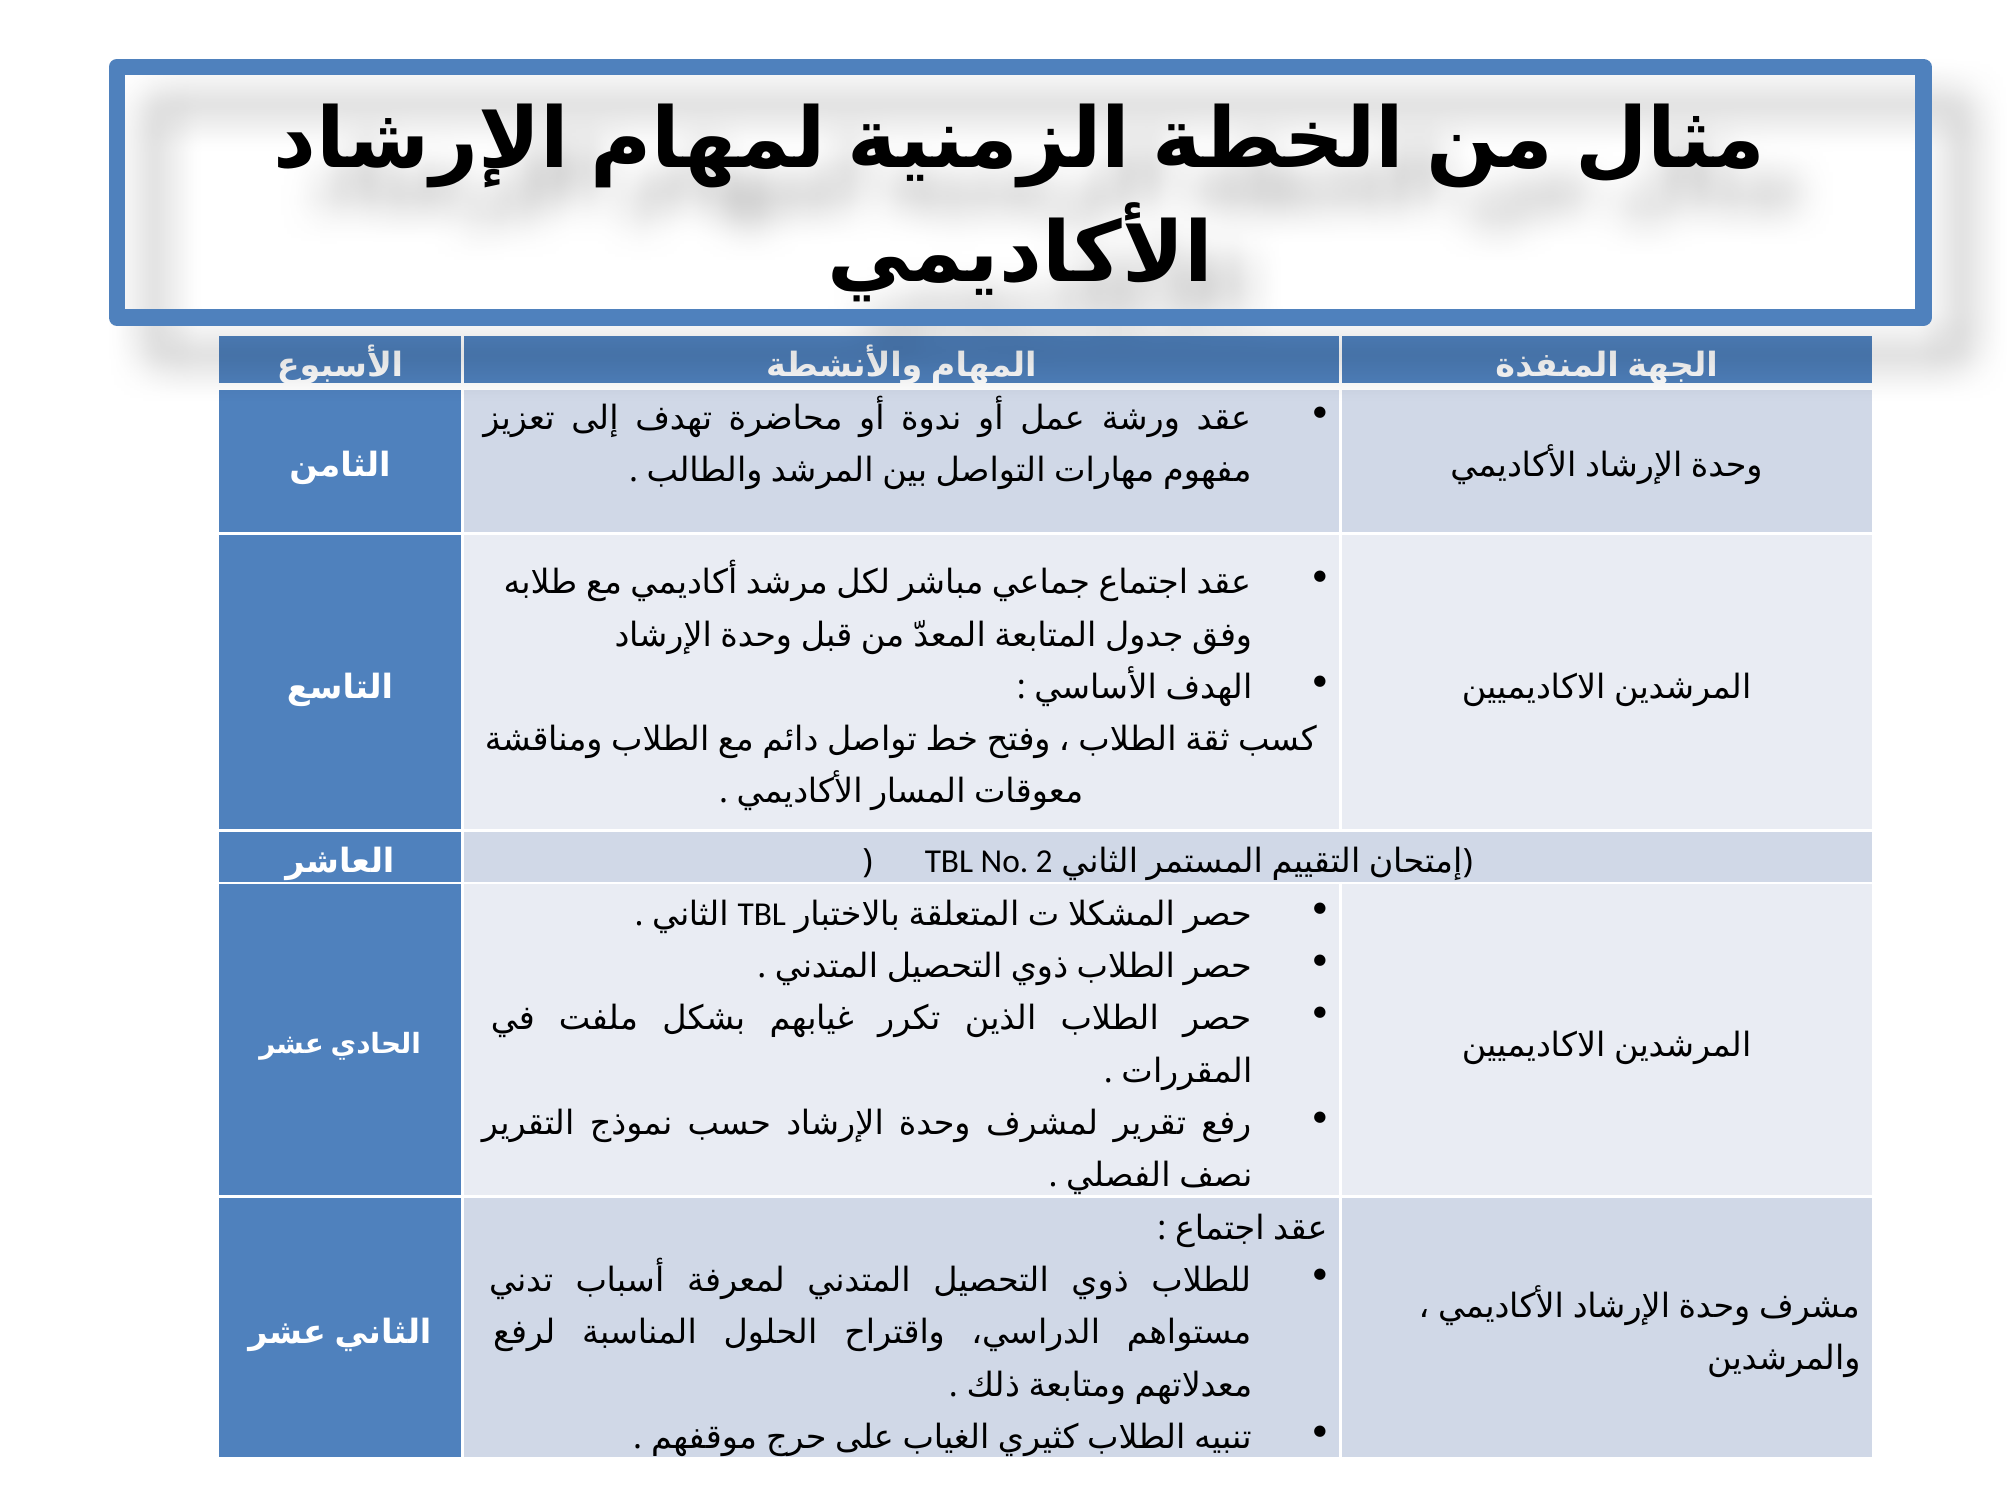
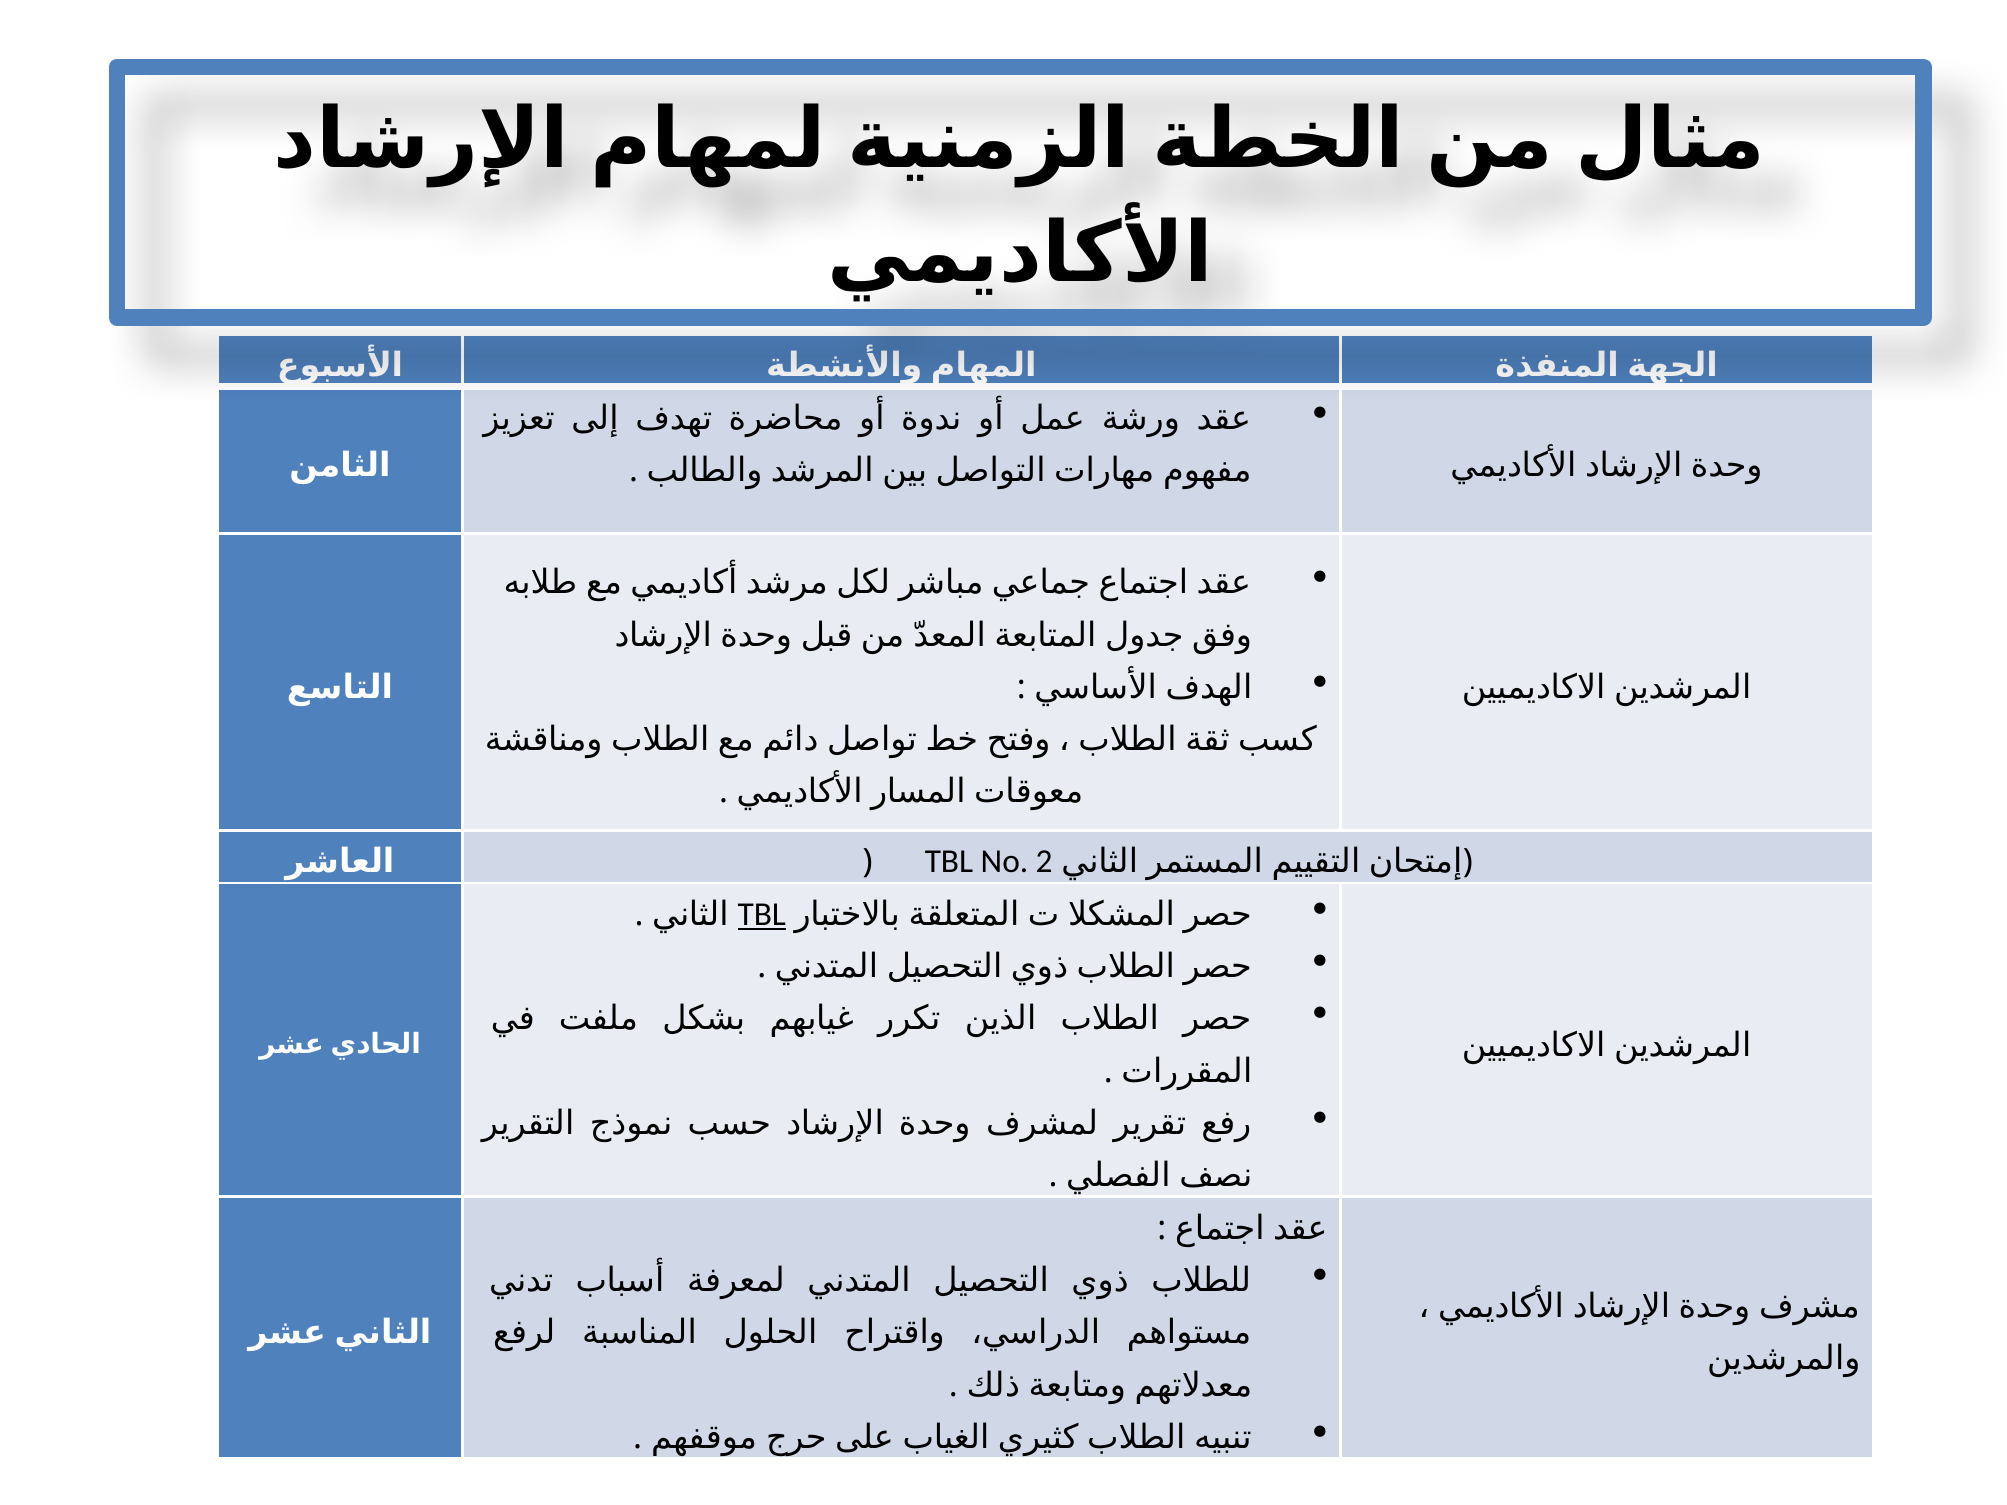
TBL underline: none -> present (762, 914)
